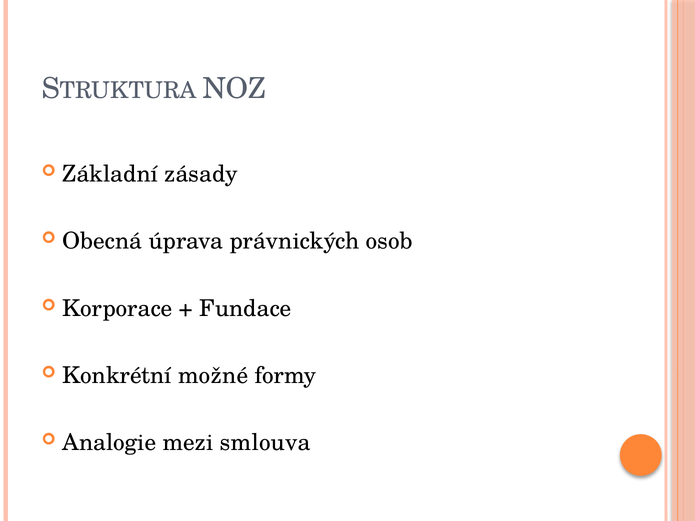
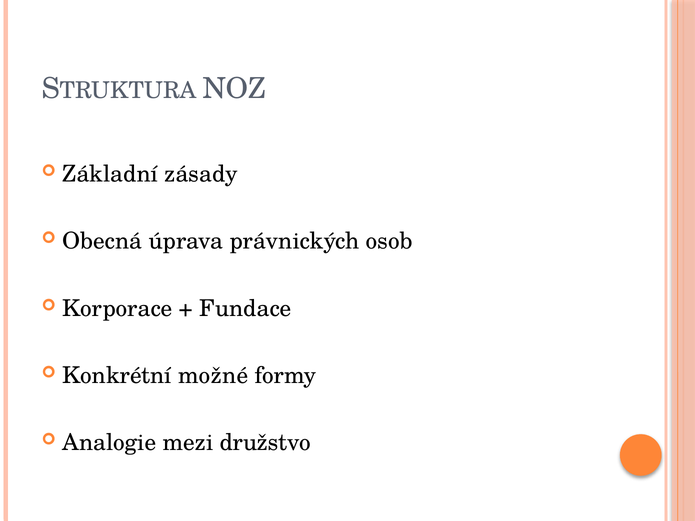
smlouva: smlouva -> družstvo (265, 443)
